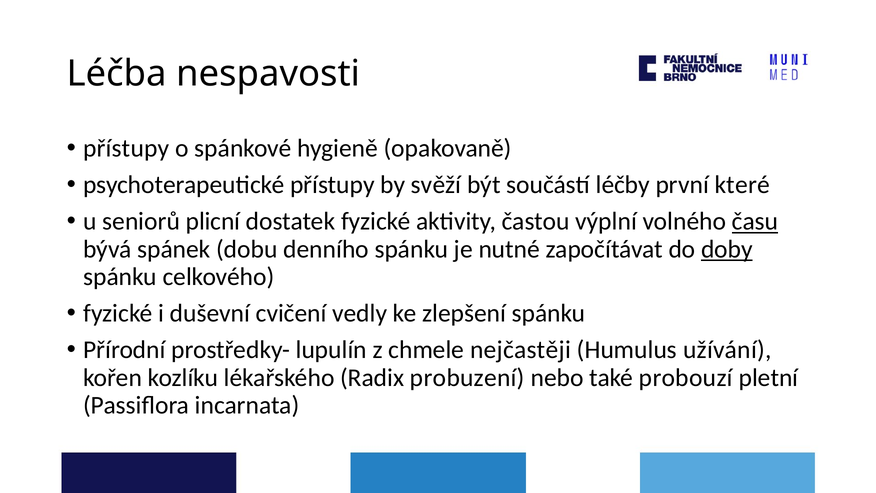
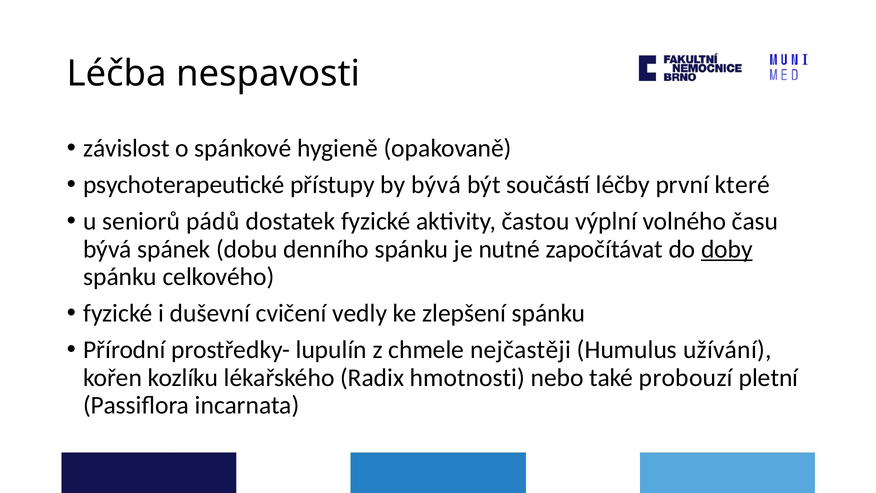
přístupy: přístupy -> závislost (126, 148)
by svěží: svěží -> bývá (436, 185)
plicní: plicní -> pádů (213, 221)
času underline: present -> none (755, 221)
probuzení: probuzení -> hmotnosti (467, 377)
